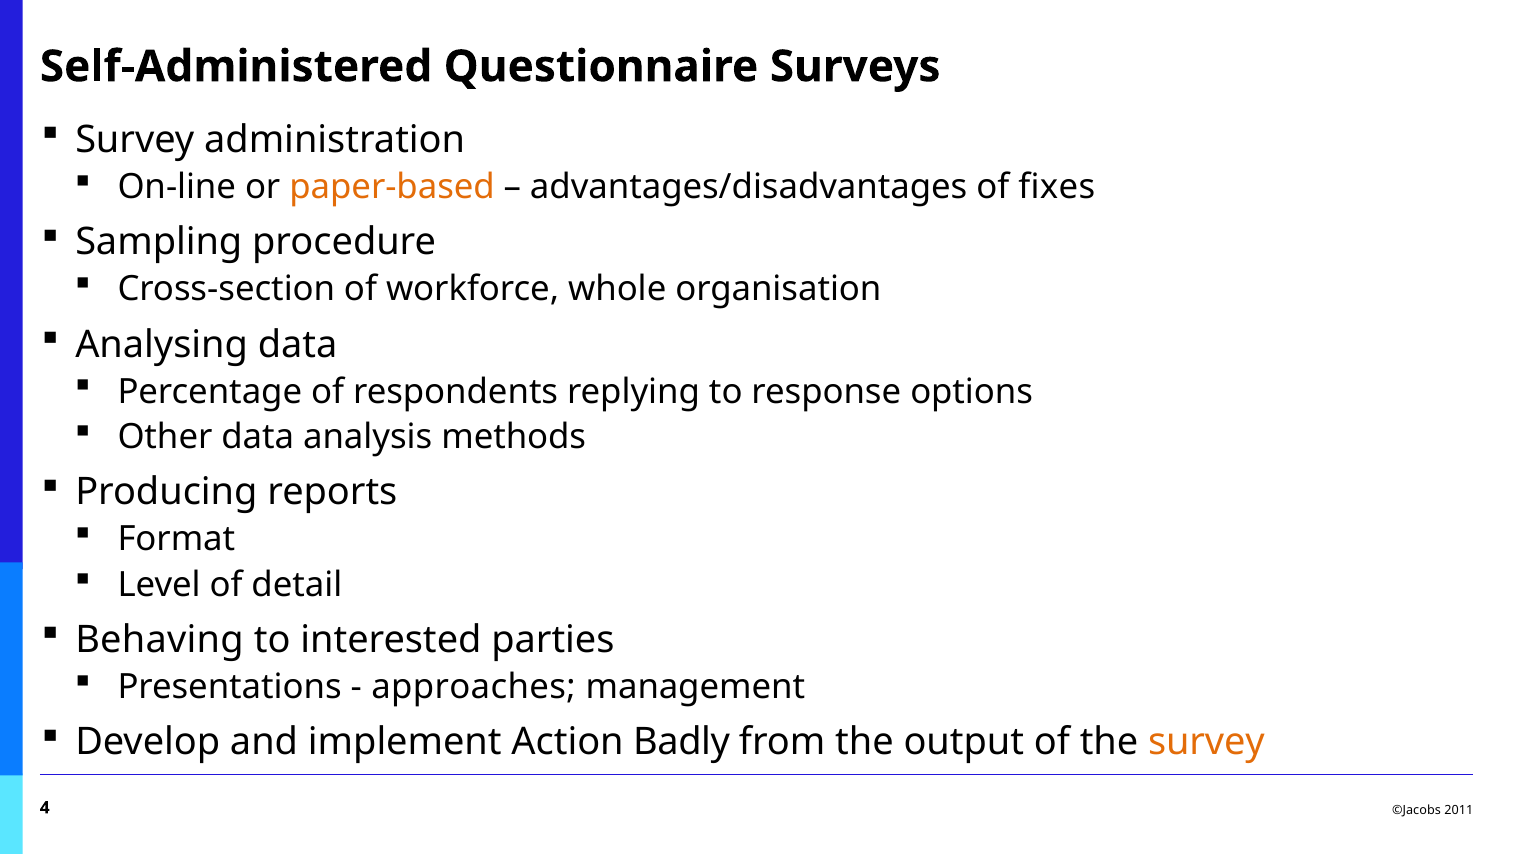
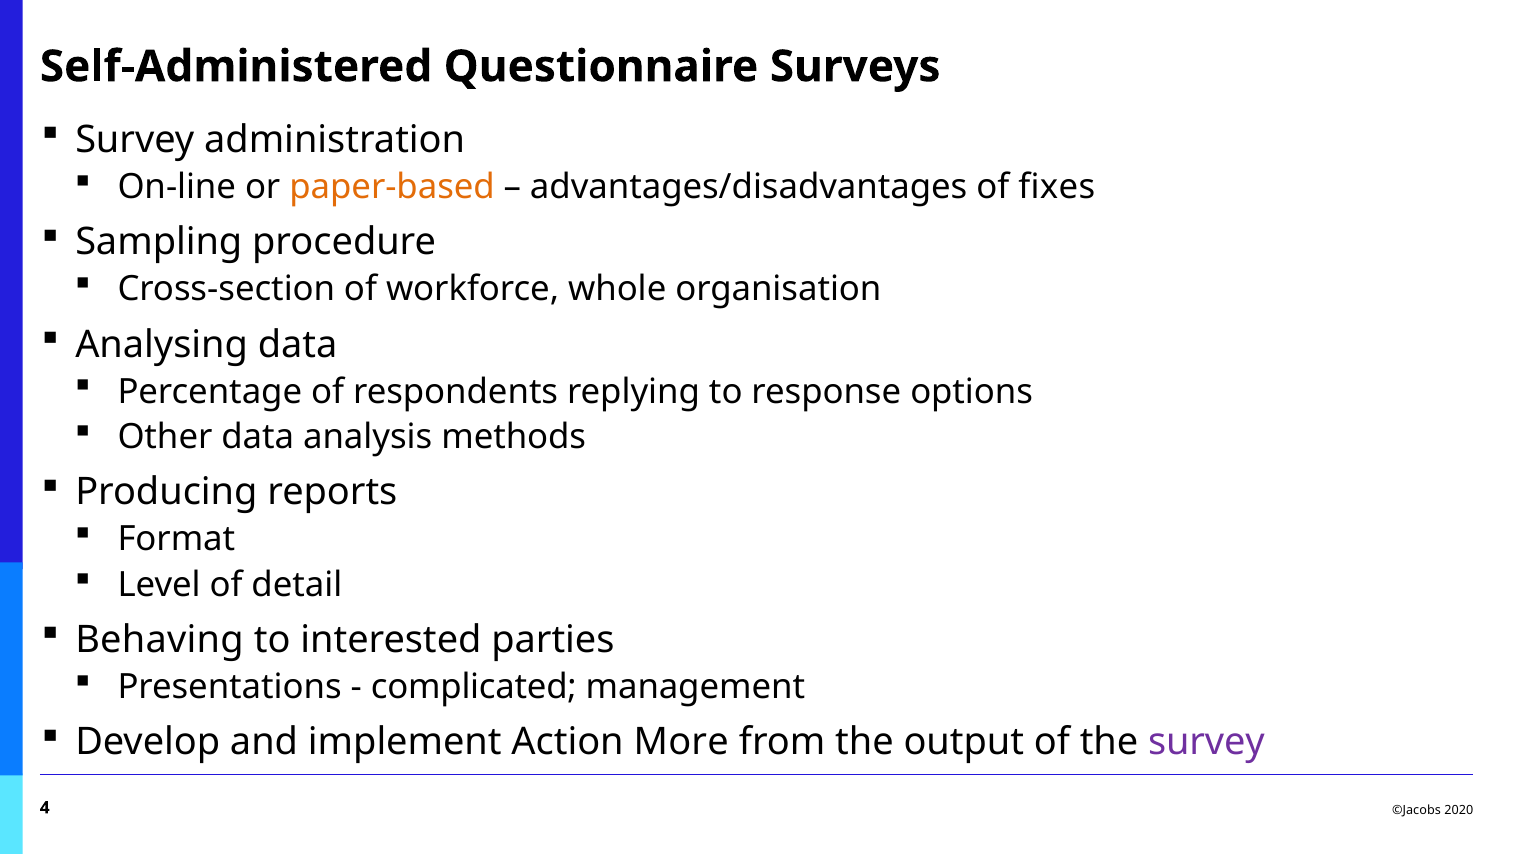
approaches: approaches -> complicated (474, 686)
Badly: Badly -> More (681, 742)
survey colour: orange -> purple (1206, 742)
2011: 2011 -> 2020 (1459, 810)
